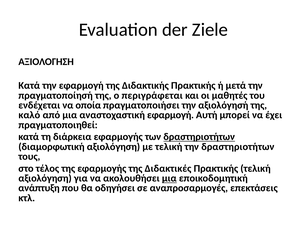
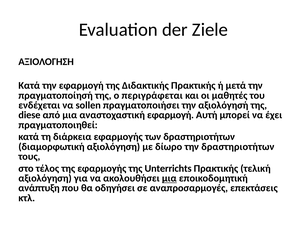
οποία: οποία -> sollen (88, 105)
καλό: καλό -> diese (29, 115)
δραστηριοτήτων underline: present -> none (199, 137)
με τελική: τελική -> δίωρο (169, 147)
Διδακτικές: Διδακτικές -> Unterrichts (168, 169)
